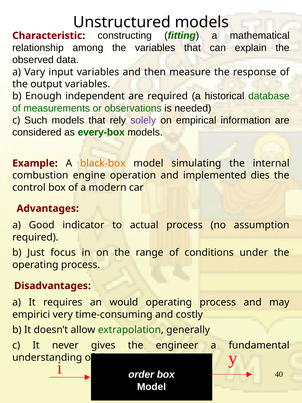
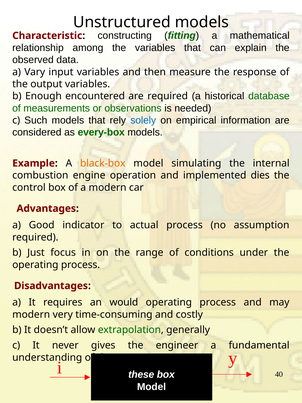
independent: independent -> encountered (95, 96)
solely colour: purple -> blue (143, 120)
empirici: empirici -> modern (31, 314)
order: order -> these (141, 374)
